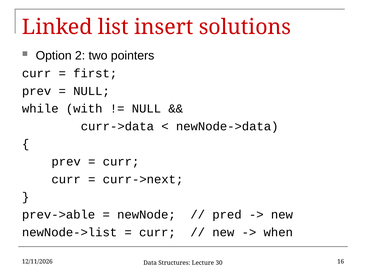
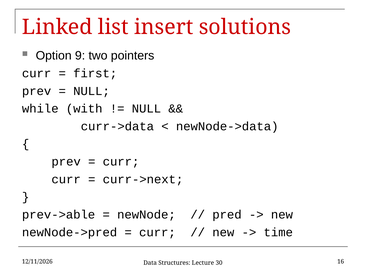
2: 2 -> 9 (80, 56)
newNode->list: newNode->list -> newNode->pred (70, 233)
when: when -> time (278, 233)
